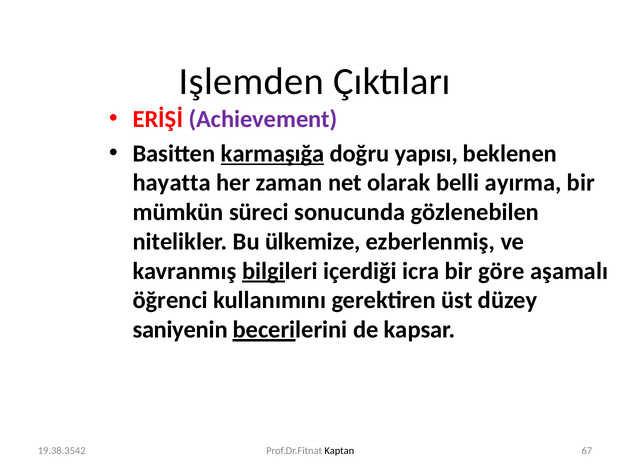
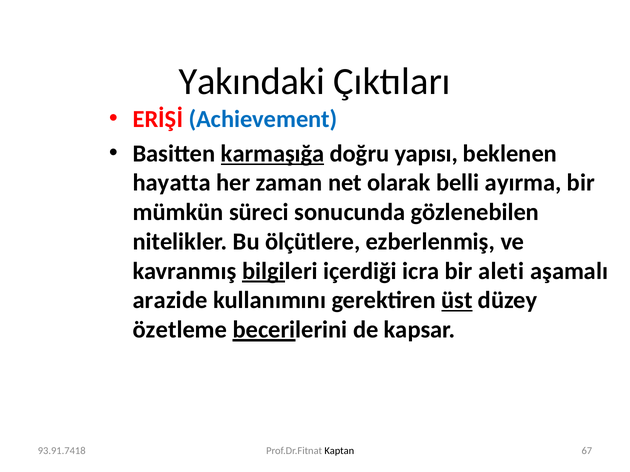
Işlemden: Işlemden -> Yakındaki (252, 81)
Achievement colour: purple -> blue (263, 119)
ülkemize: ülkemize -> ölçütlere (313, 242)
göre: göre -> aleti (501, 271)
öğrenci: öğrenci -> arazide (170, 301)
üst underline: none -> present (457, 301)
saniyenin: saniyenin -> özetleme (180, 330)
19.38.3542: 19.38.3542 -> 93.91.7418 (62, 451)
